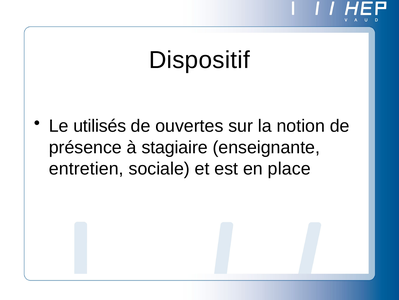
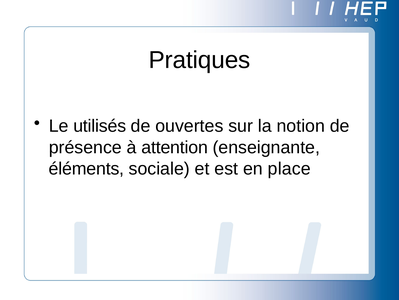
Dispositif: Dispositif -> Pratiques (200, 60)
stagiaire: stagiaire -> attention (175, 147)
entretien: entretien -> éléments (86, 168)
